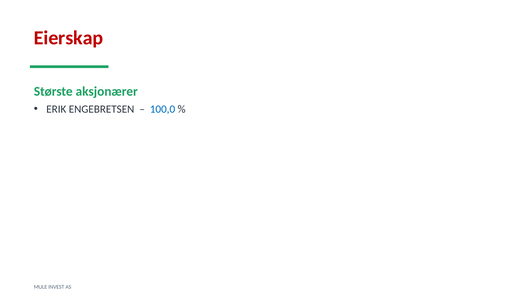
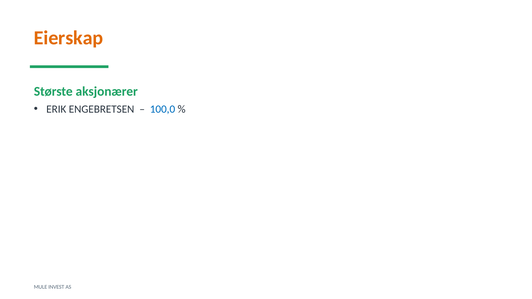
Eierskap colour: red -> orange (69, 38)
